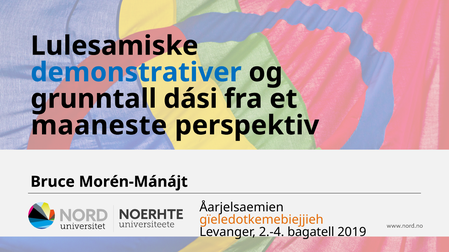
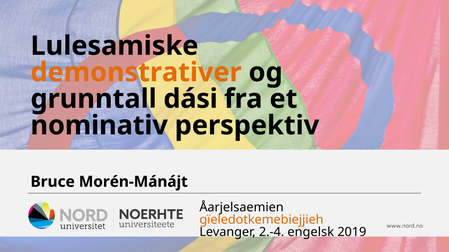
demonstrativer colour: blue -> orange (136, 73)
maaneste: maaneste -> nominativ (99, 126)
bagatell: bagatell -> engelsk (311, 232)
